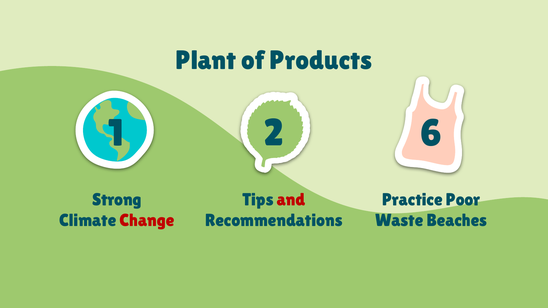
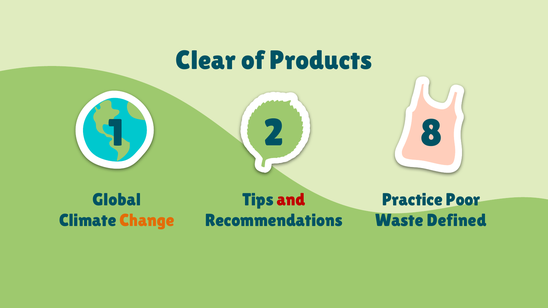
Plant: Plant -> Clear (206, 60)
6: 6 -> 8 (431, 133)
Strong: Strong -> Global (117, 200)
Change colour: red -> orange (147, 221)
Beaches: Beaches -> Defined (457, 221)
